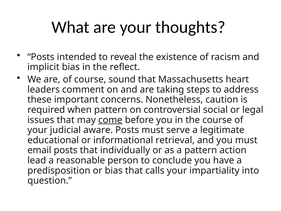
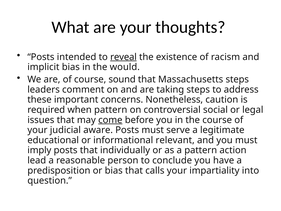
reveal underline: none -> present (123, 57)
reflect: reflect -> would (125, 67)
Massachusetts heart: heart -> steps (237, 79)
retrieval: retrieval -> relevant (175, 140)
email: email -> imply (39, 150)
